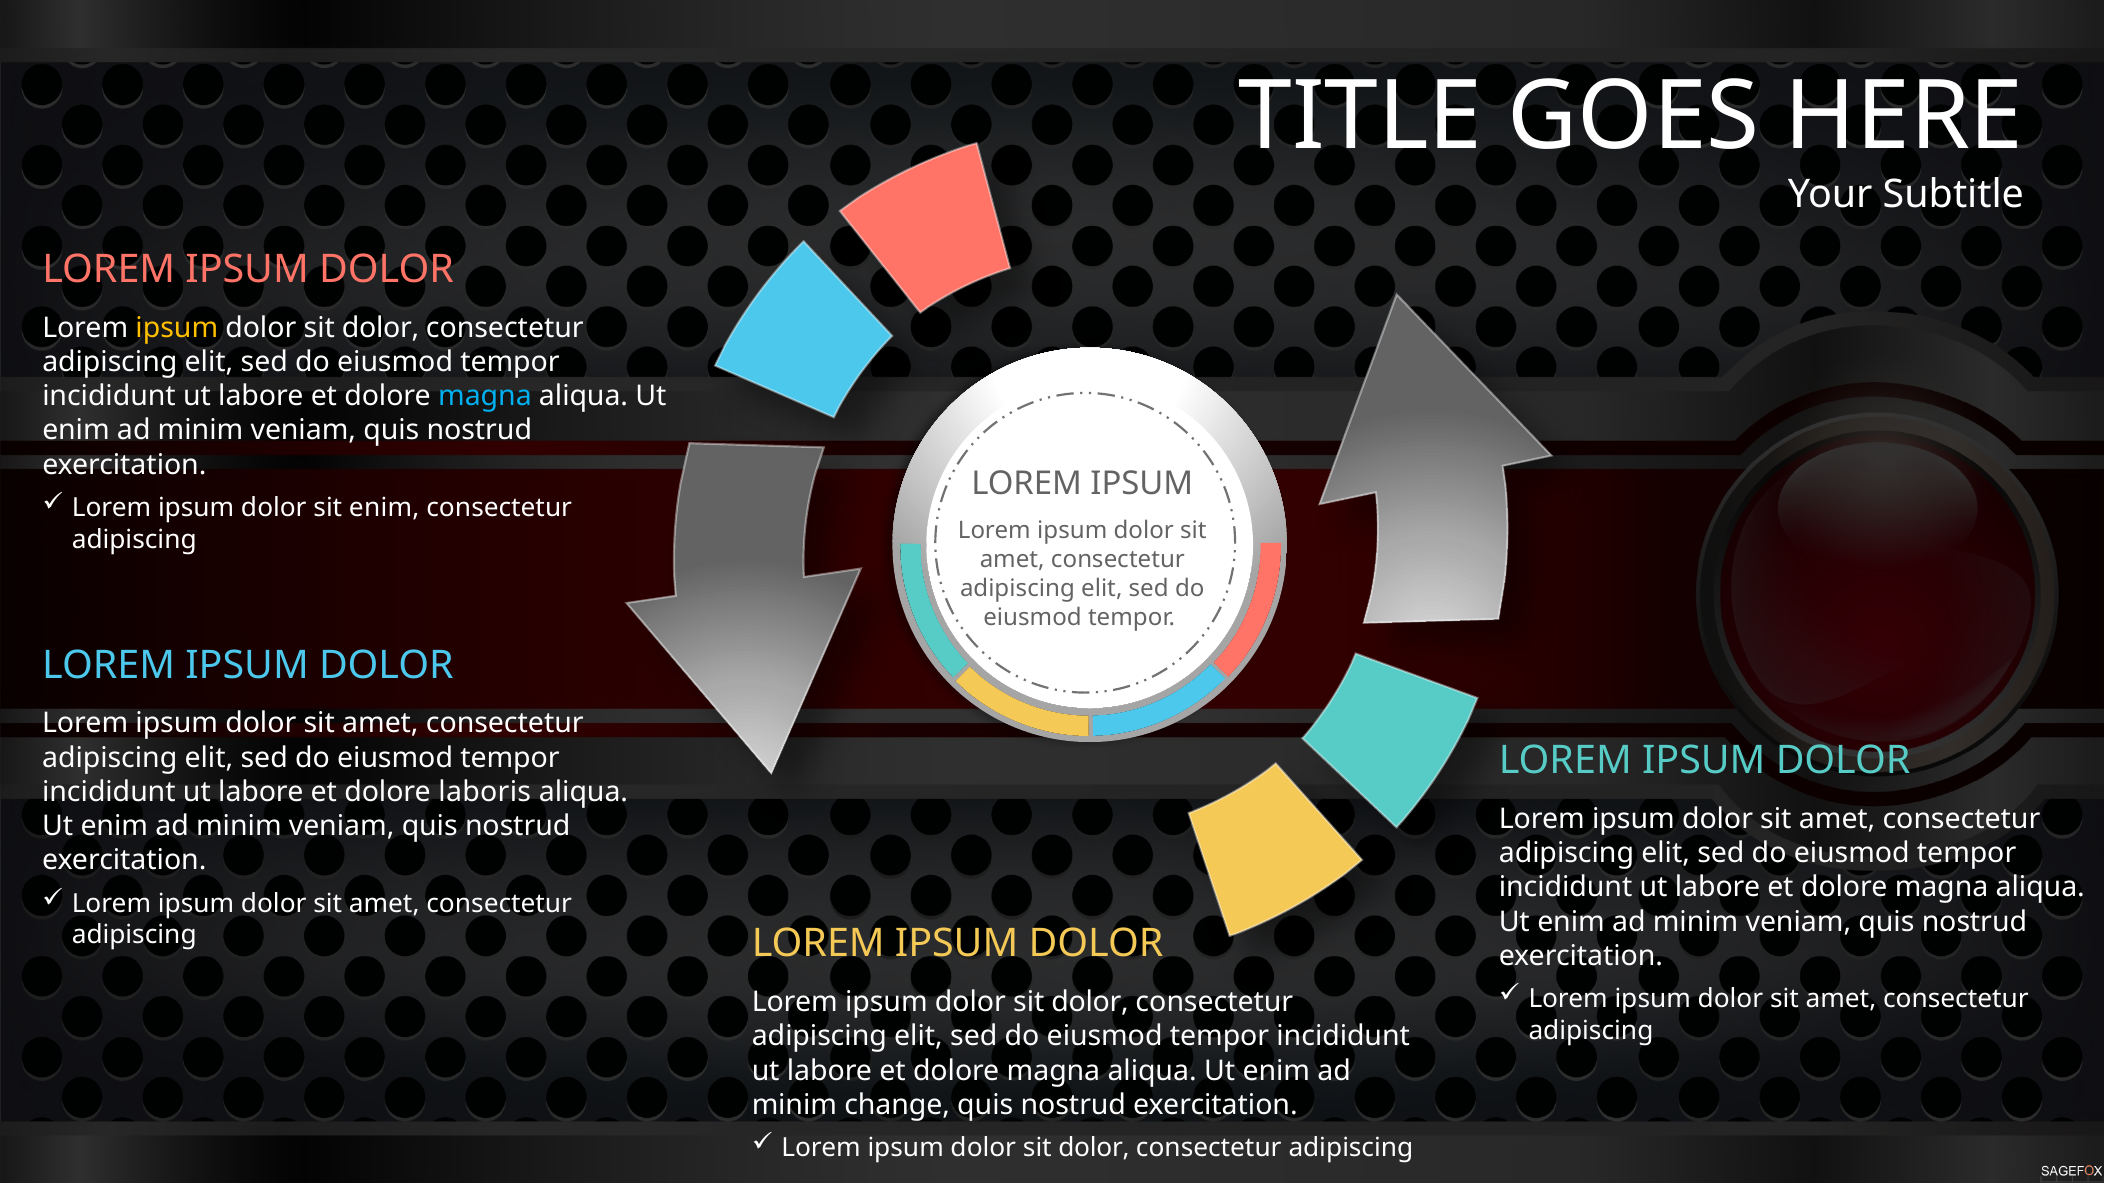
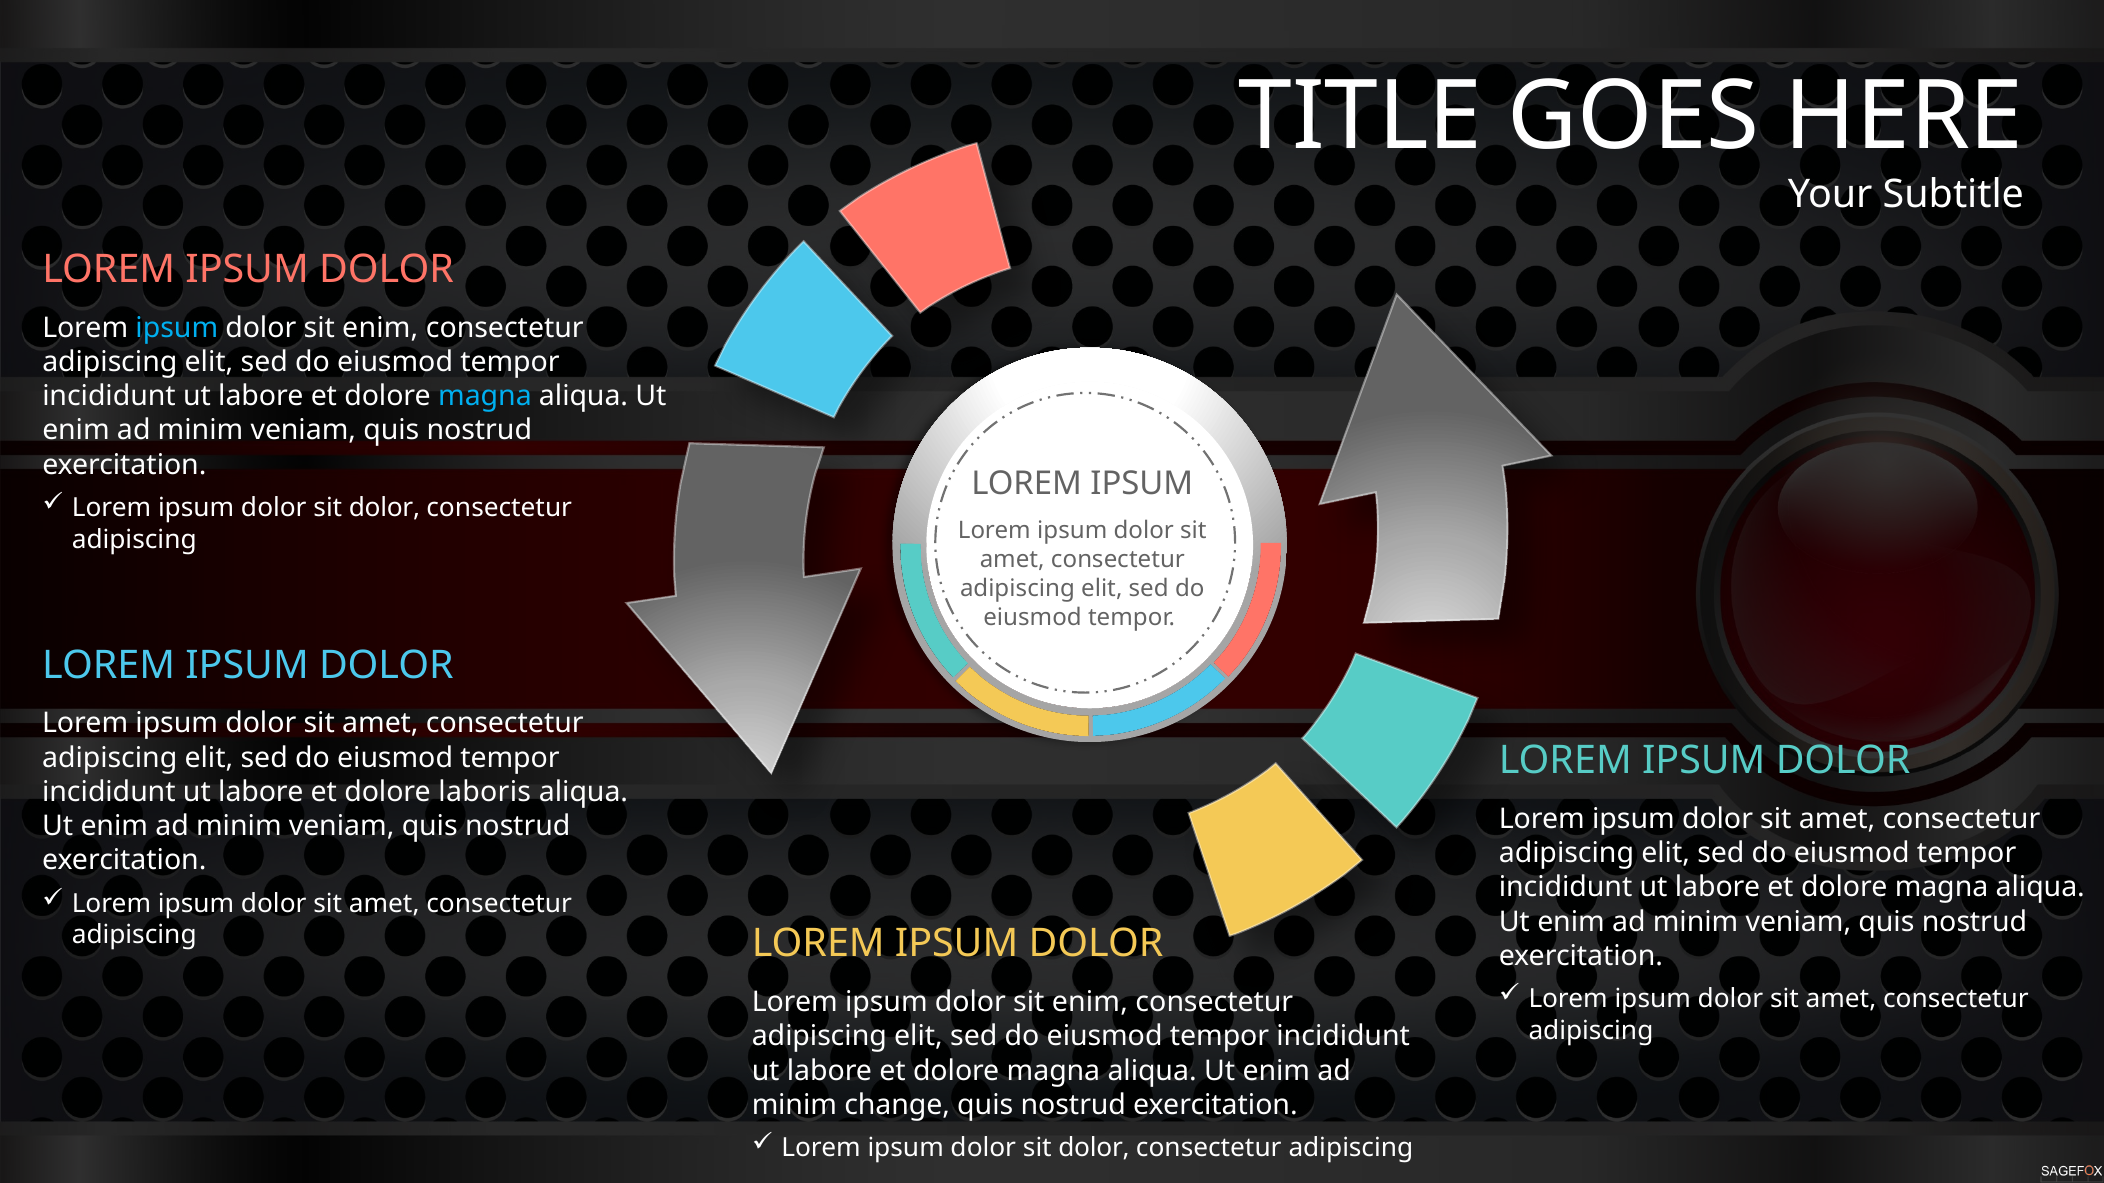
ipsum colour: yellow -> light blue (177, 328)
dolor: dolor -> enim (380, 328)
enim: enim -> dolor (384, 508)
dolor: dolor -> enim (1090, 1003)
